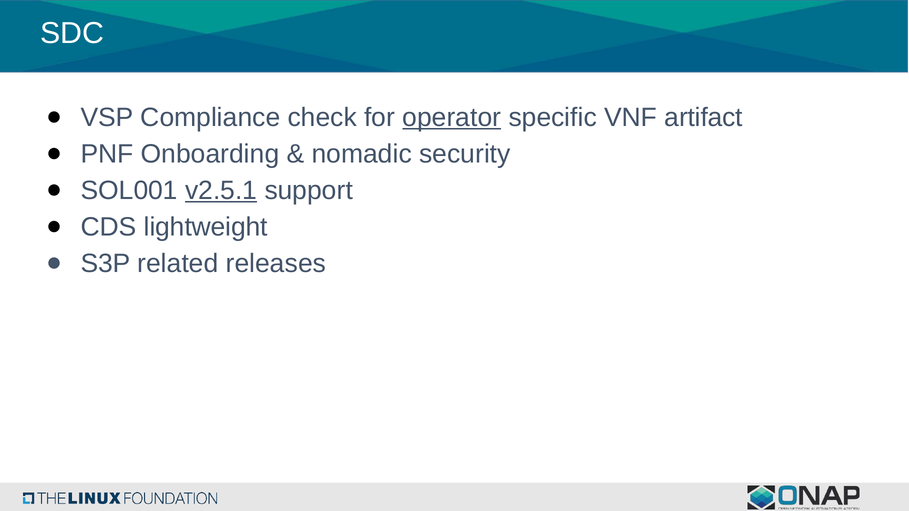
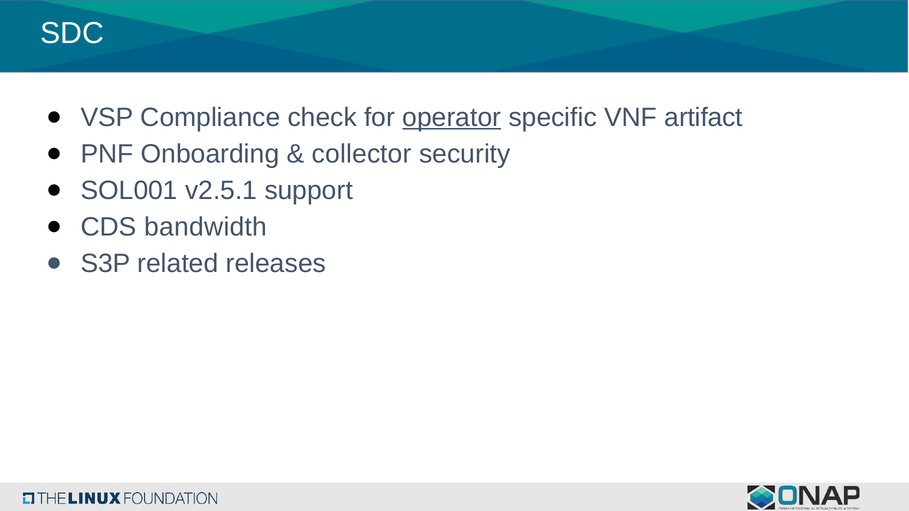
nomadic: nomadic -> collector (362, 154)
v2.5.1 underline: present -> none (221, 191)
lightweight: lightweight -> bandwidth (206, 227)
